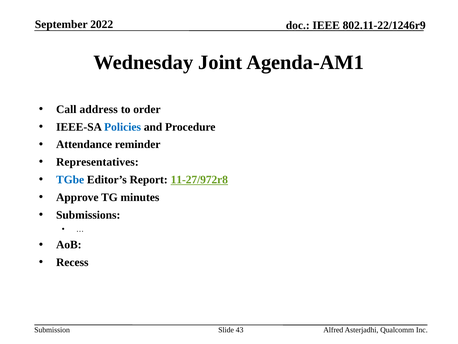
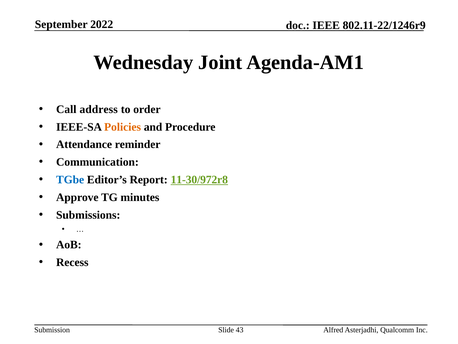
Policies colour: blue -> orange (123, 127)
Representatives: Representatives -> Communication (97, 162)
11-27/972r8: 11-27/972r8 -> 11-30/972r8 (199, 179)
